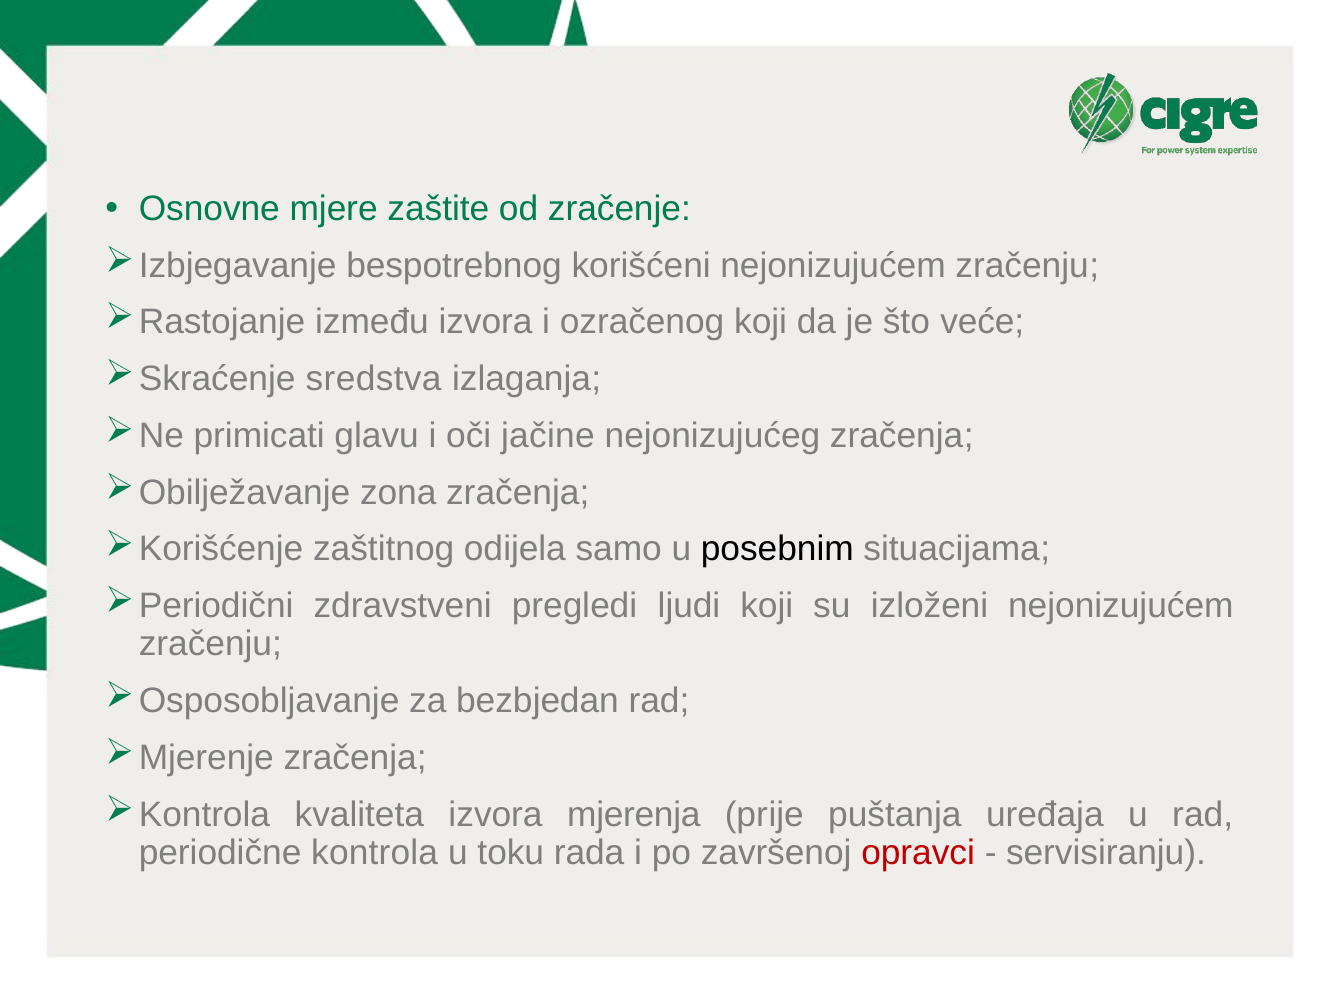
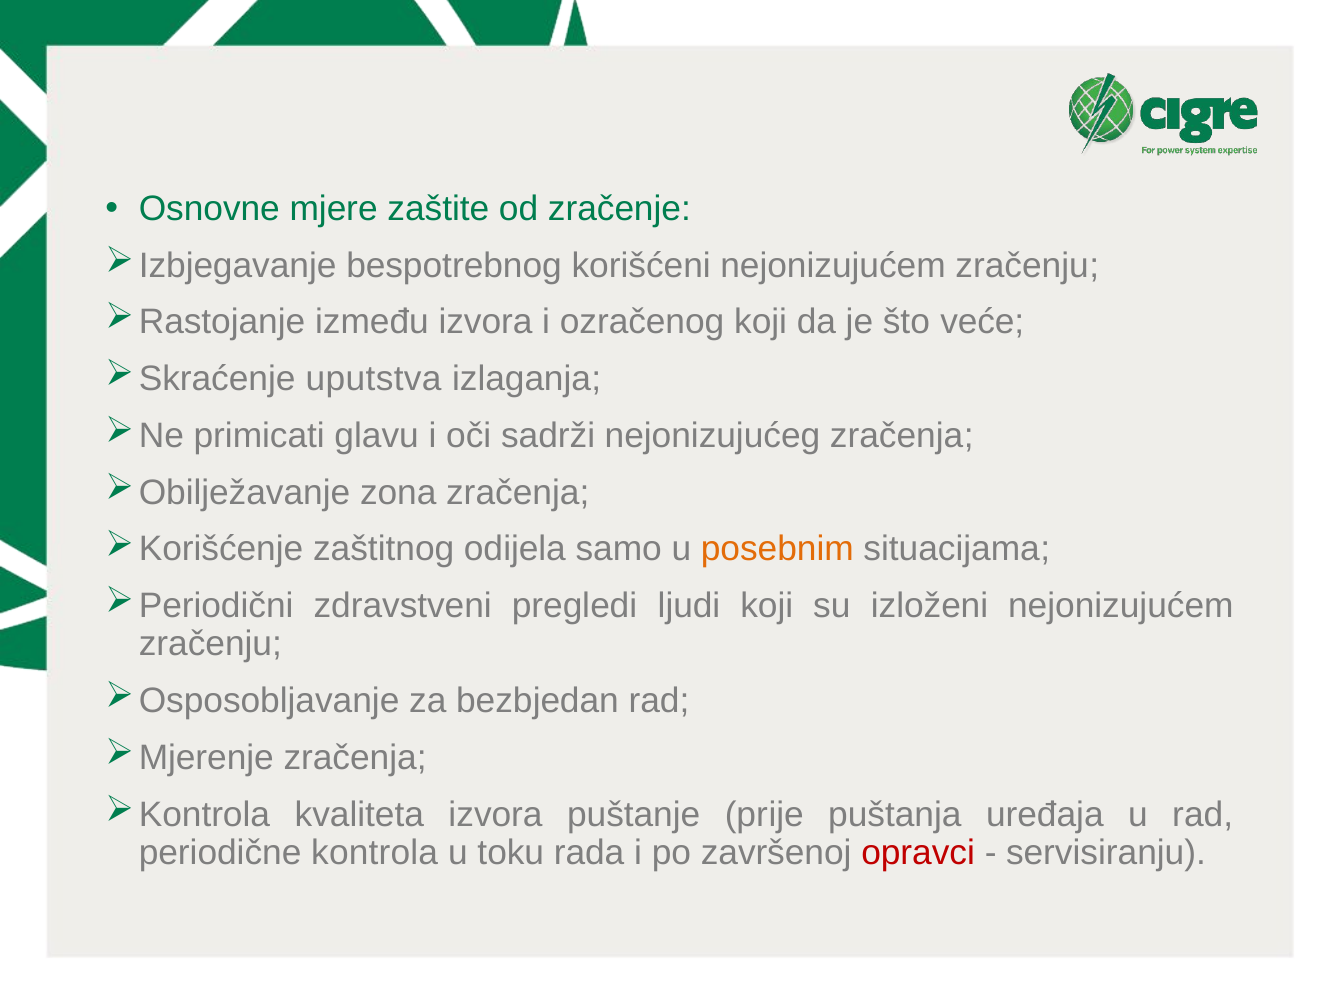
sredstva: sredstva -> uputstva (374, 379)
jačine: jačine -> sadrži (548, 436)
posebnim colour: black -> orange (777, 549)
mjerenja: mjerenja -> puštanje (634, 815)
